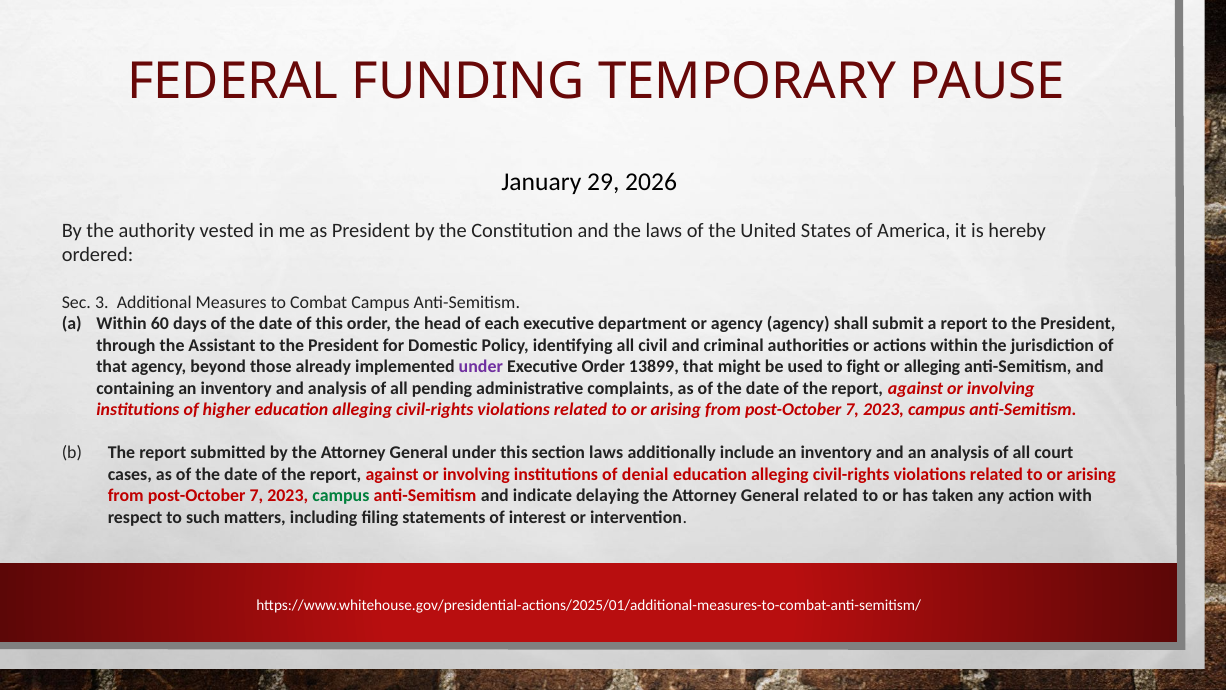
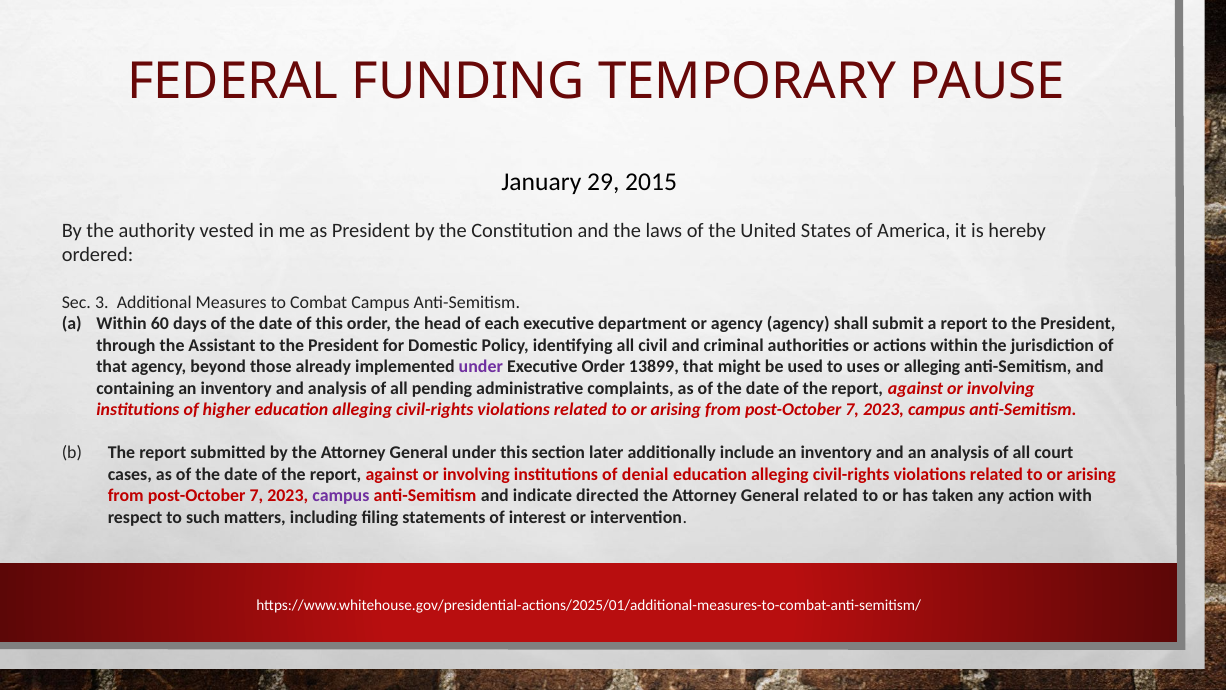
2026: 2026 -> 2015 (651, 182)
fight: fight -> uses (863, 367)
section laws: laws -> later (606, 453)
campus colour: green -> purple (341, 496)
delaying: delaying -> directed (608, 496)
